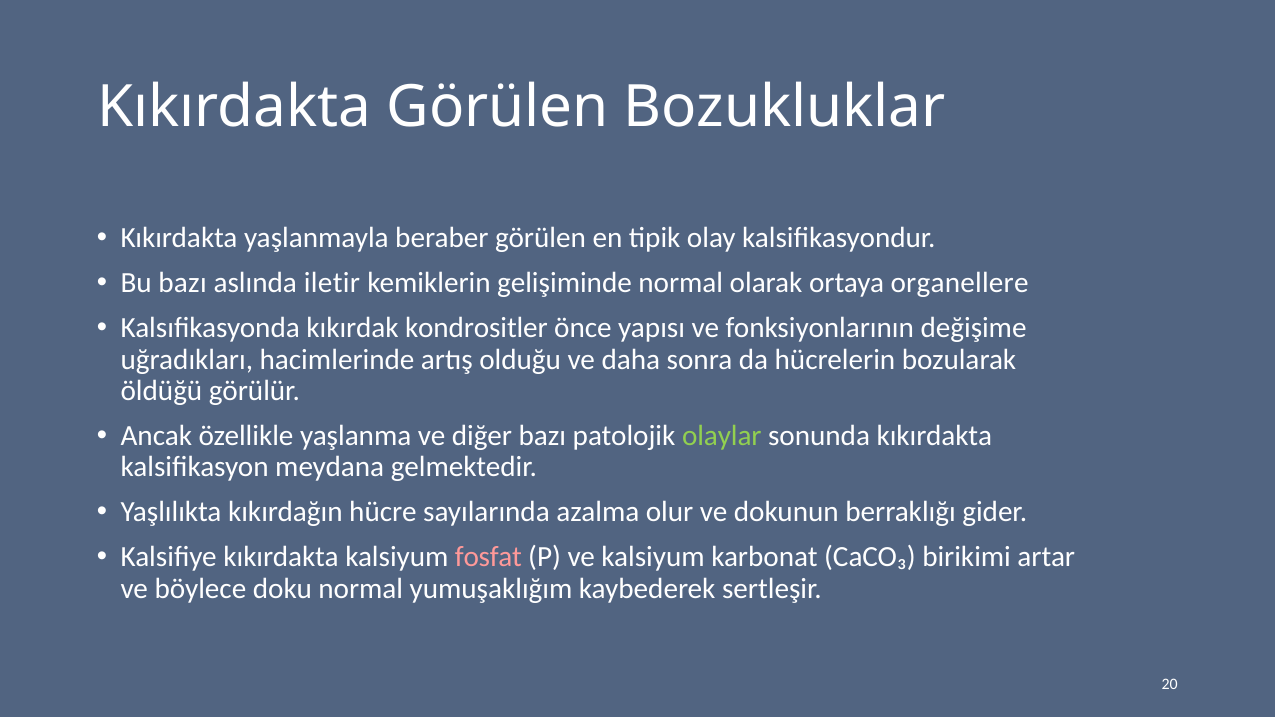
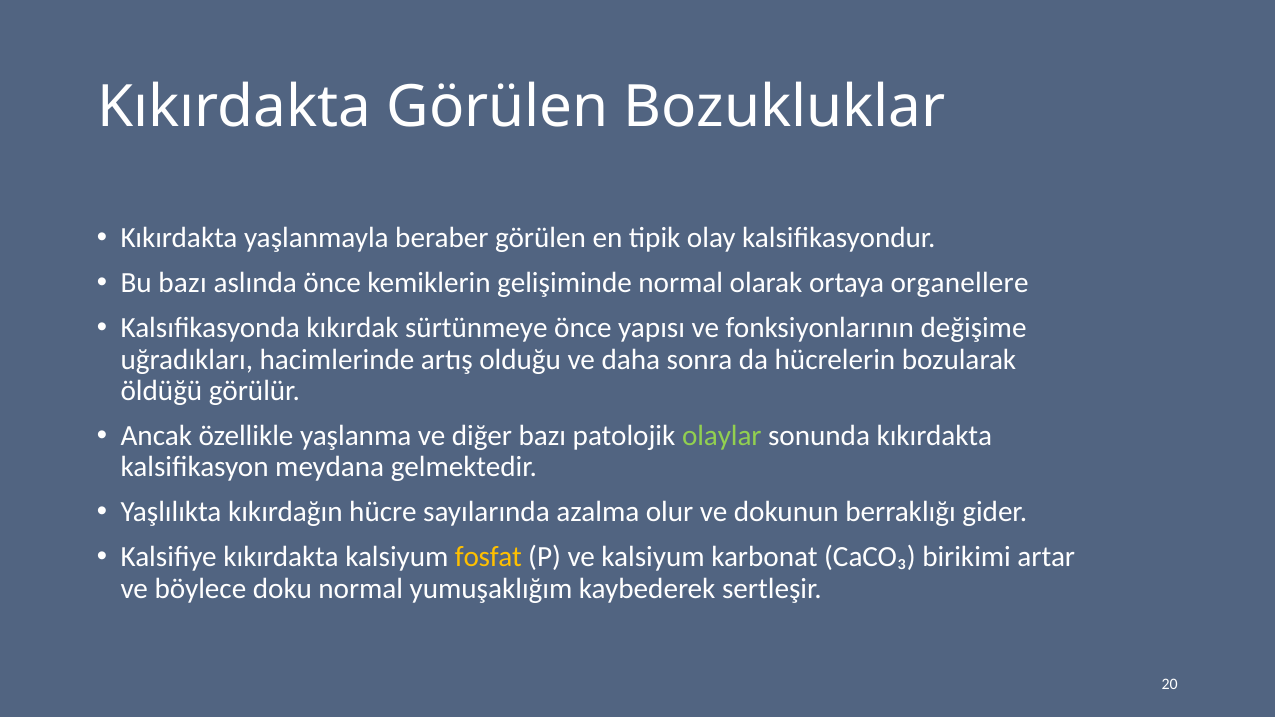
aslında iletir: iletir -> önce (332, 283)
kondrositler: kondrositler -> sürtünmeye (476, 328)
fosfat colour: pink -> yellow (488, 557)
